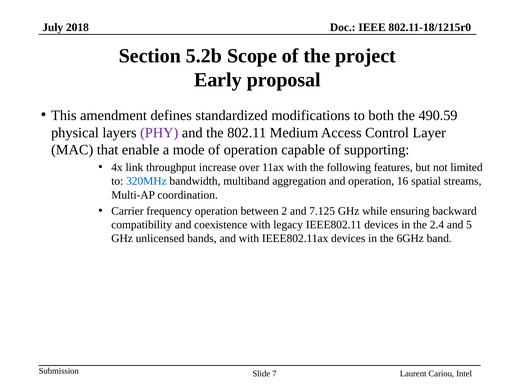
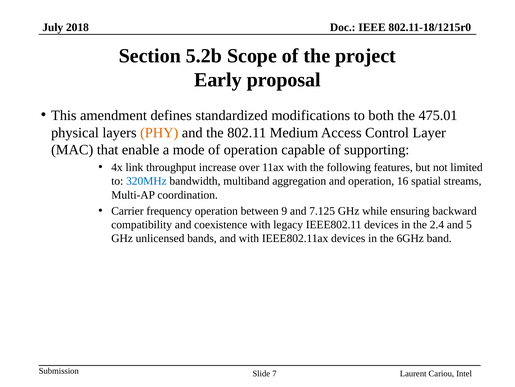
490.59: 490.59 -> 475.01 (438, 115)
PHY colour: purple -> orange (159, 132)
2: 2 -> 9 (284, 211)
